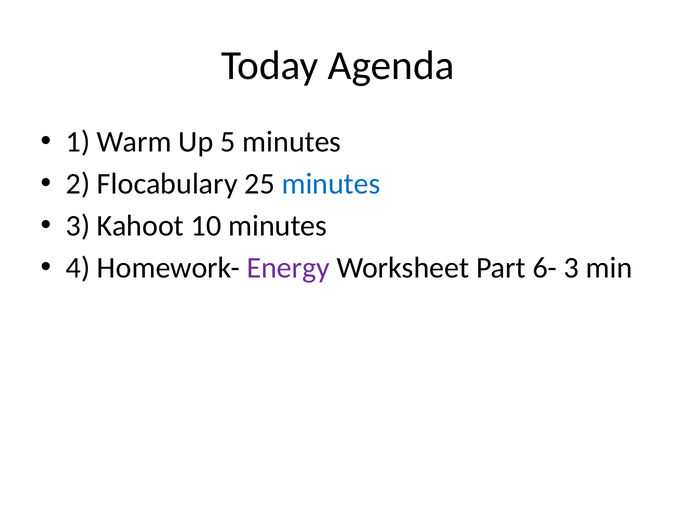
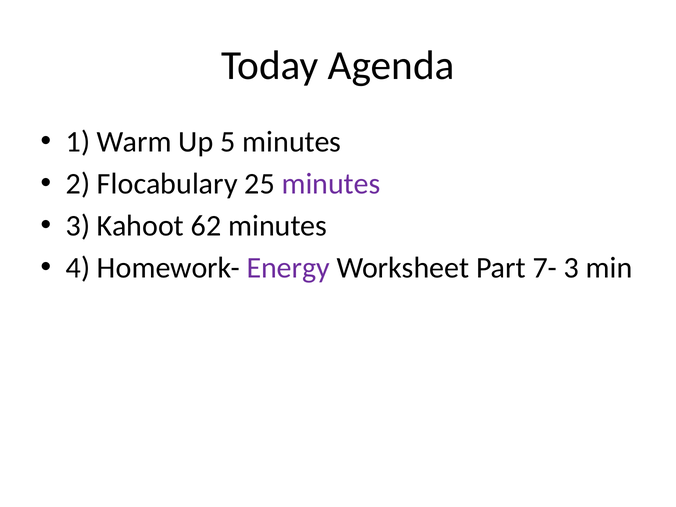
minutes colour: blue -> purple (331, 184)
10: 10 -> 62 (206, 226)
6-: 6- -> 7- (545, 268)
